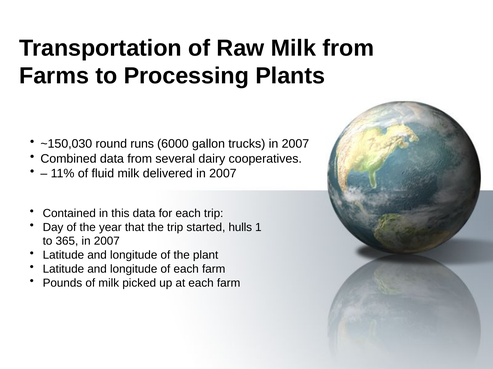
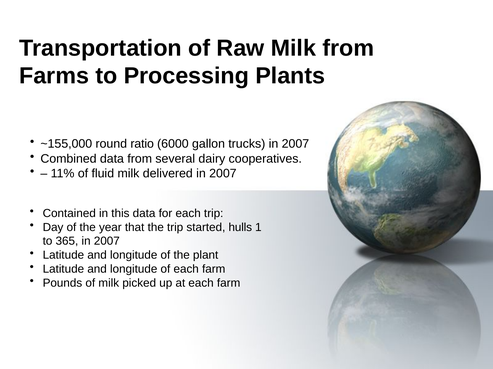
~150,030: ~150,030 -> ~155,000 (66, 144)
runs: runs -> ratio (142, 144)
